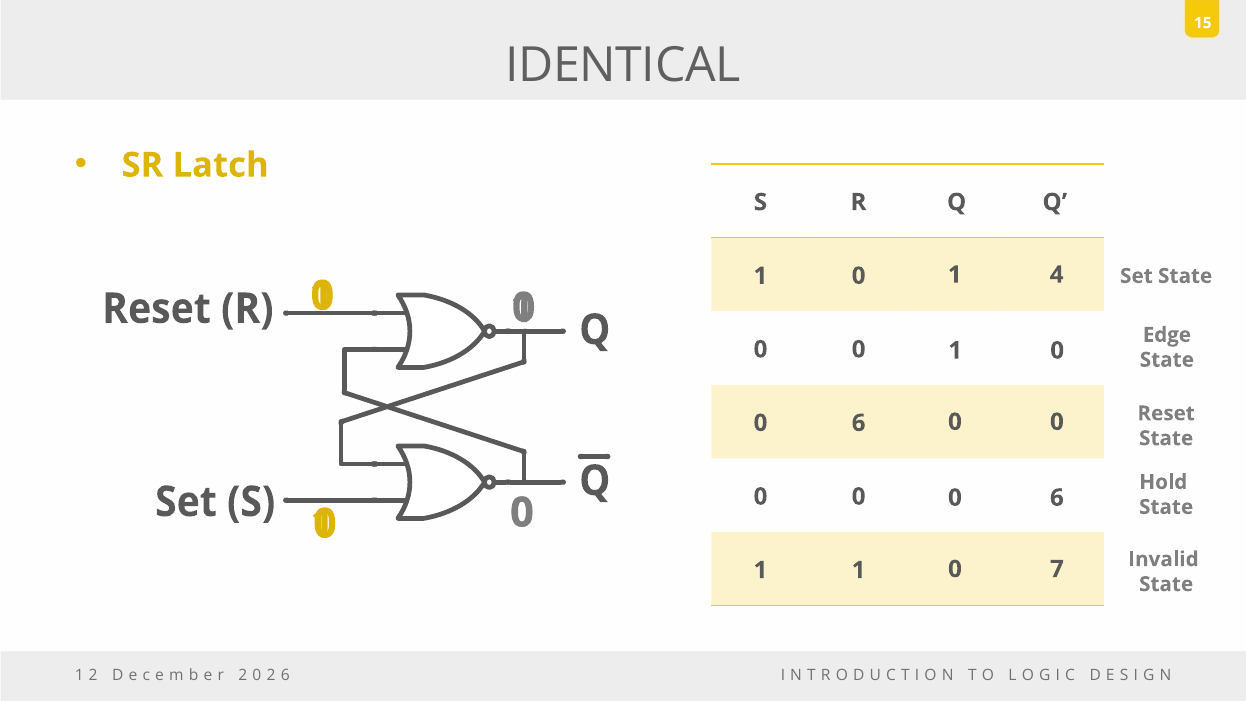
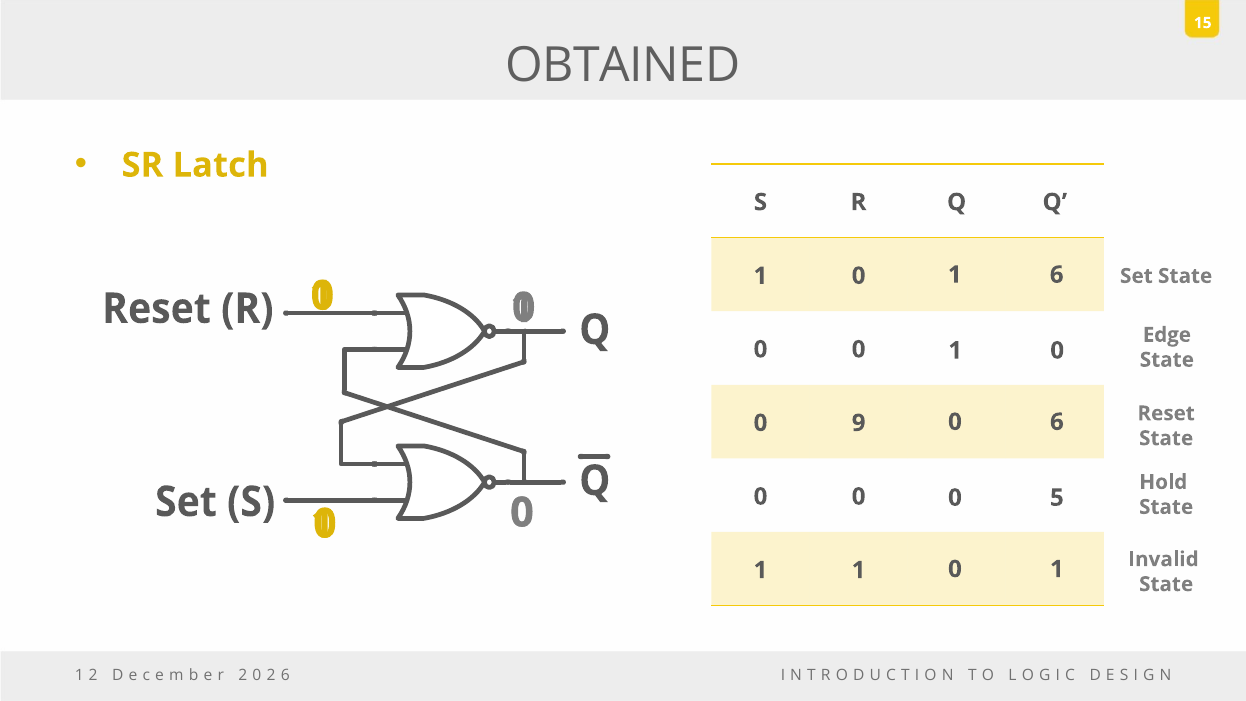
IDENTICAL: IDENTICAL -> OBTAINED (623, 65)
1 4: 4 -> 6 (1057, 275)
0: 0 -> 6 (1057, 422)
6: 6 -> 9 (859, 423)
6: 6 -> 5 (1057, 498)
7: 7 -> 1 (1057, 569)
